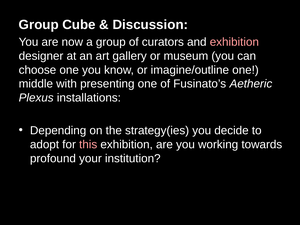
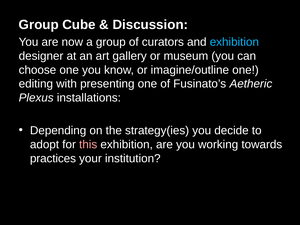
exhibition colour: pink -> light blue (234, 42)
middle: middle -> editing (36, 84)
profound: profound -> practices (53, 158)
